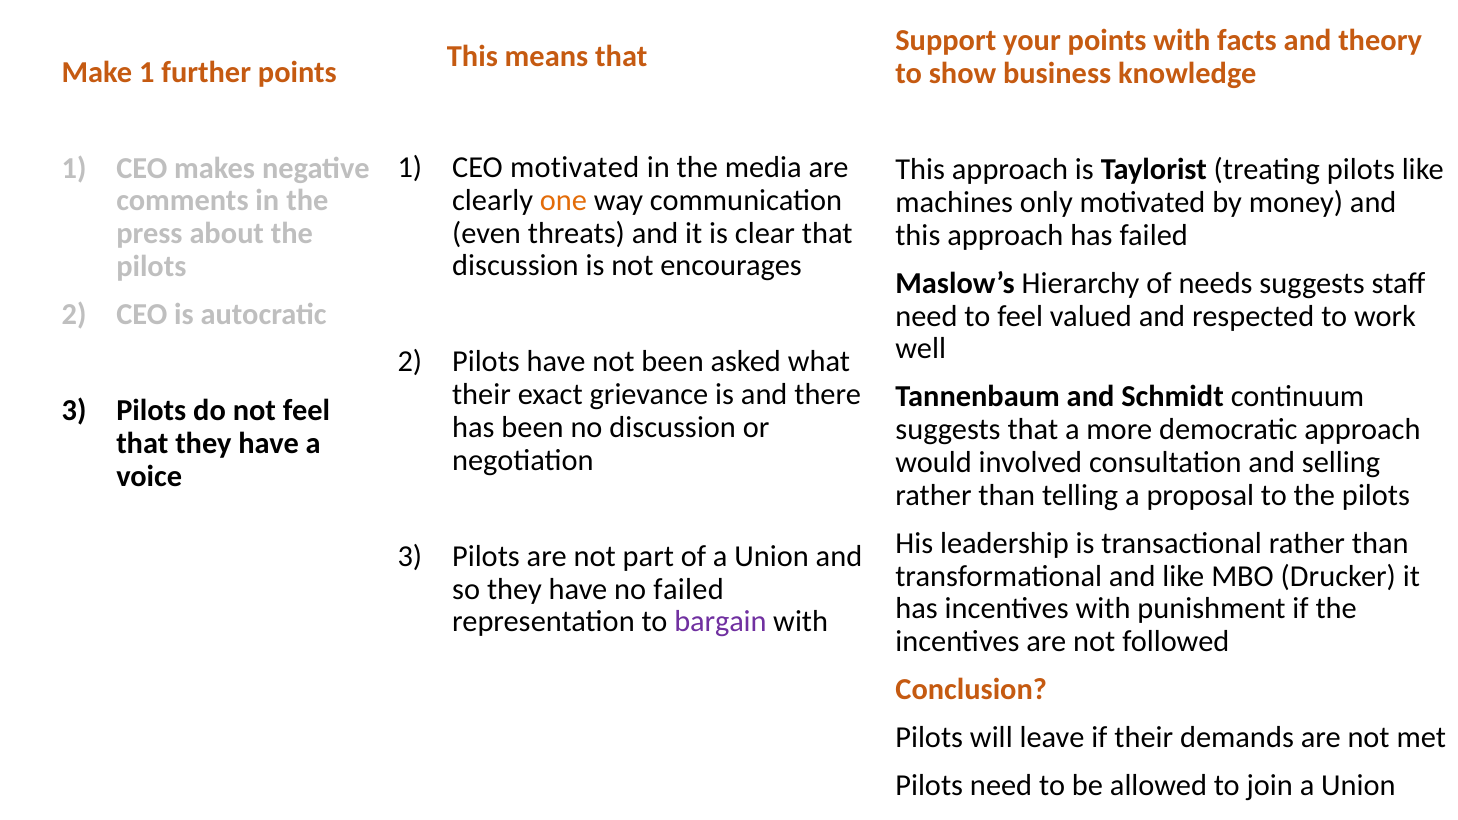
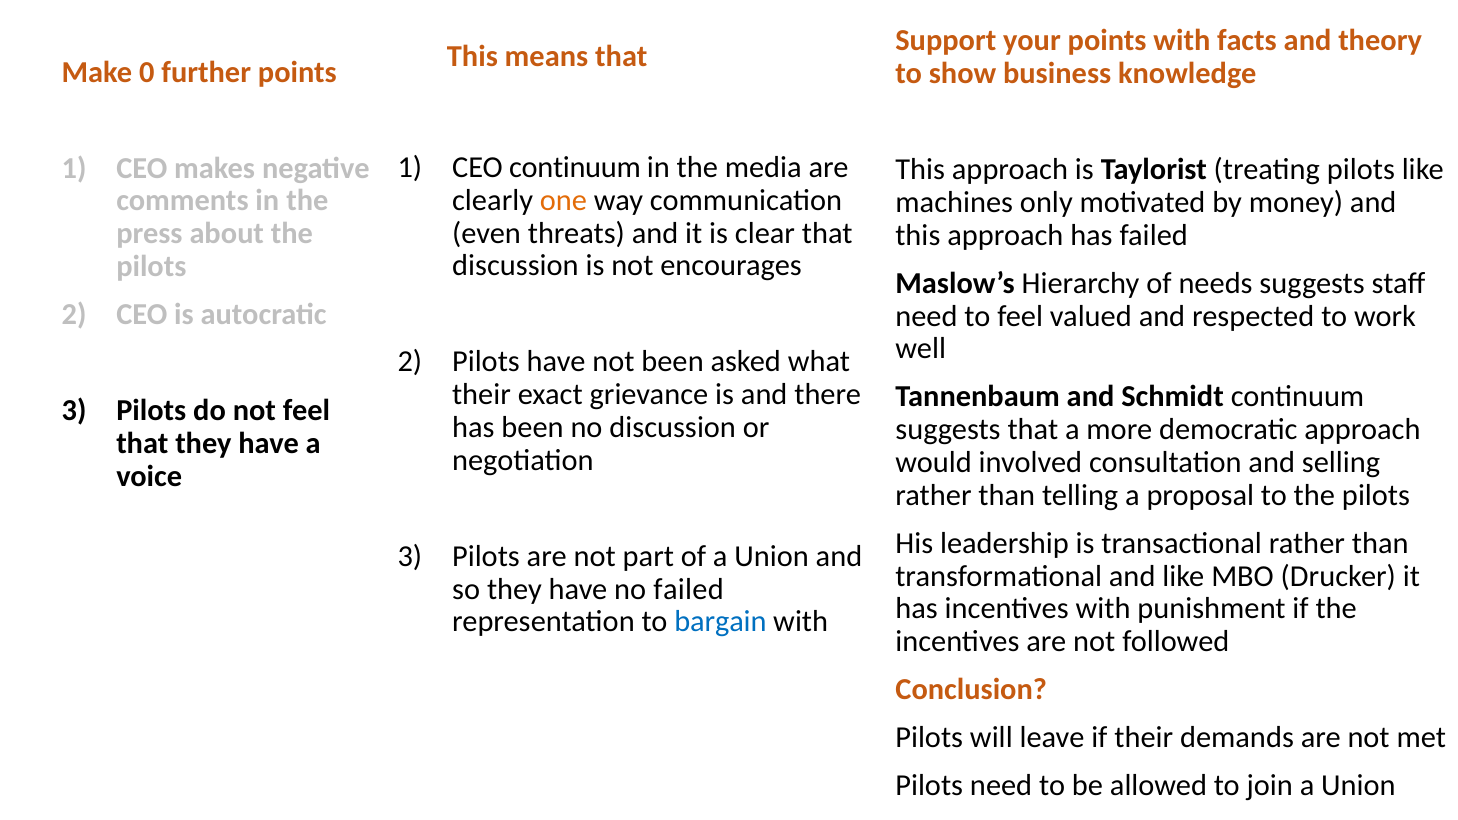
Make 1: 1 -> 0 (147, 72)
CEO motivated: motivated -> continuum (575, 167)
bargain colour: purple -> blue (720, 622)
